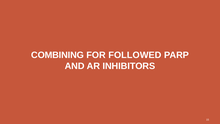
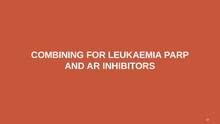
FOLLOWED: FOLLOWED -> LEUKAEMIA (135, 55)
